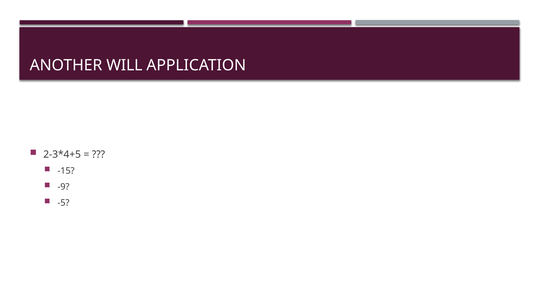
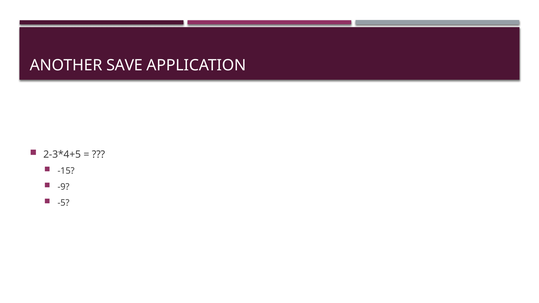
WILL: WILL -> SAVE (124, 65)
